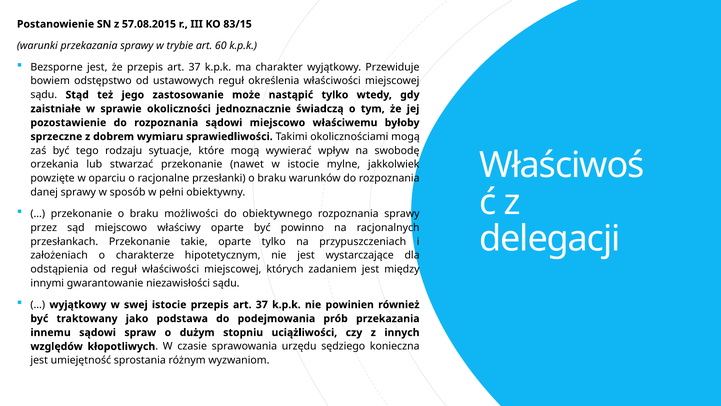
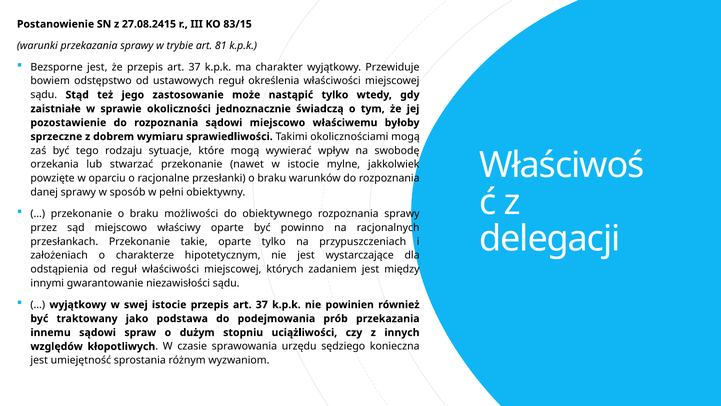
57.08.2015: 57.08.2015 -> 27.08.2415 (149, 24)
60: 60 -> 81 (221, 46)
